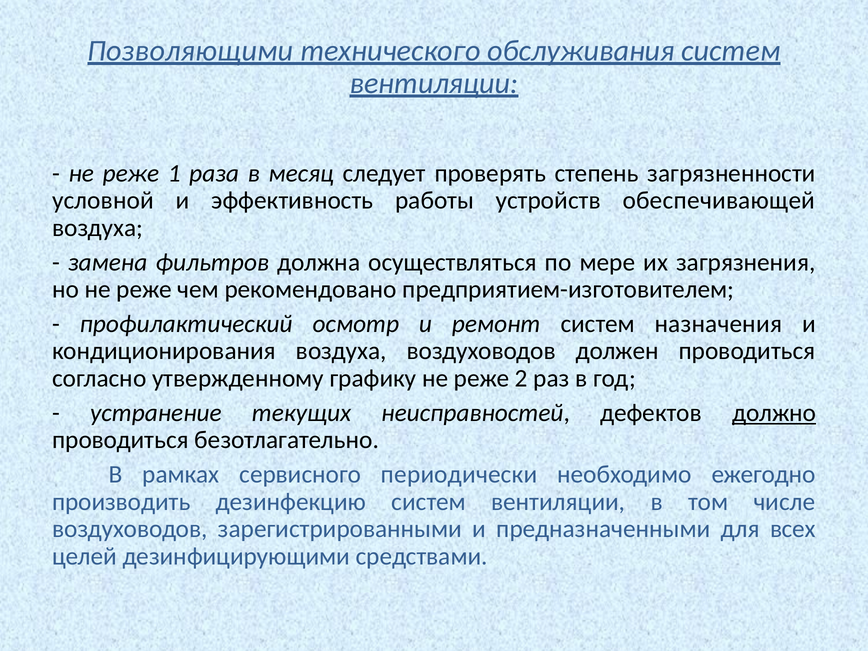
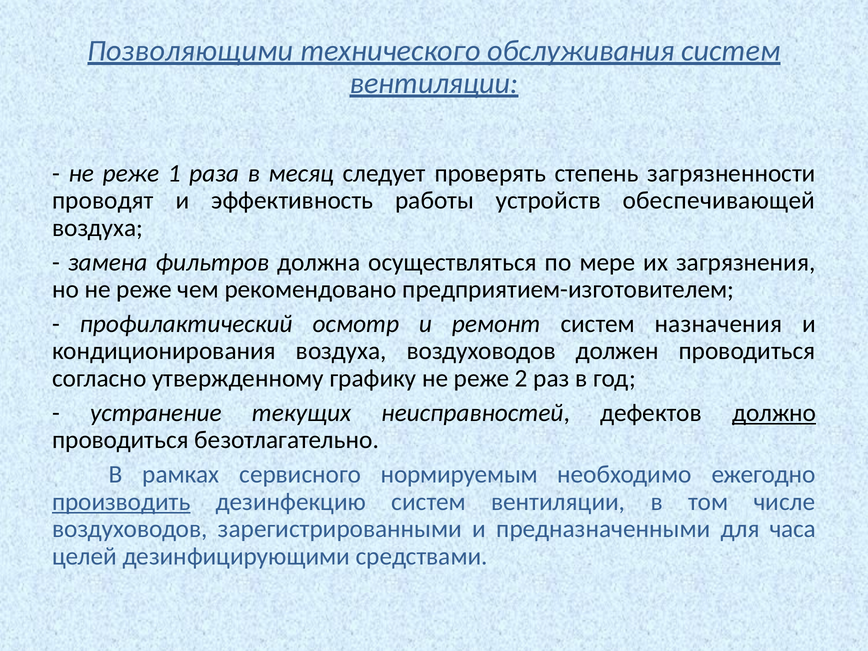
условной: условной -> проводят (103, 201)
периодически: периодически -> нормируемым (459, 474)
производить underline: none -> present (121, 502)
всех: всех -> часа (793, 529)
